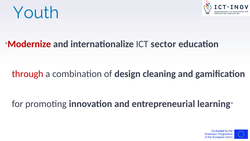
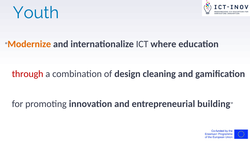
Modernize colour: red -> orange (29, 44)
sector: sector -> where (163, 44)
learning: learning -> building (214, 104)
